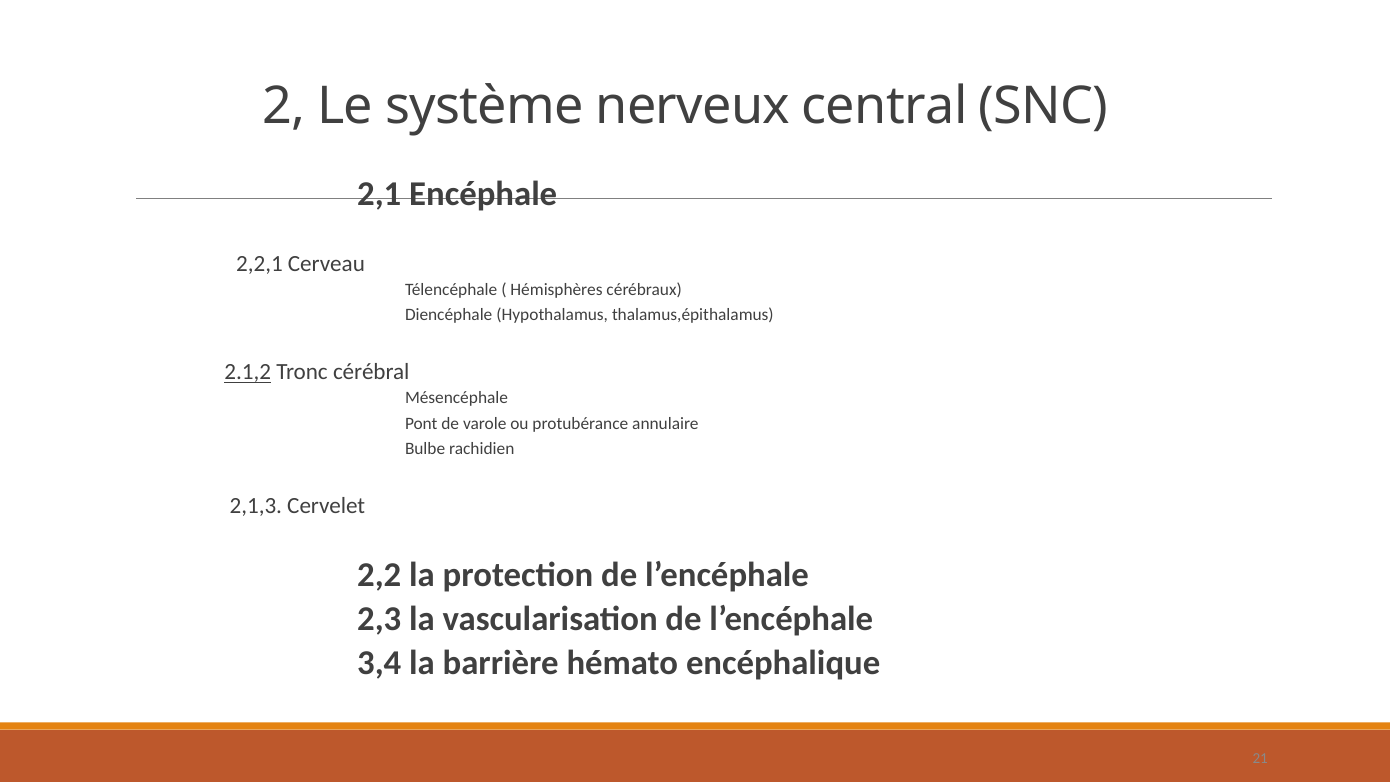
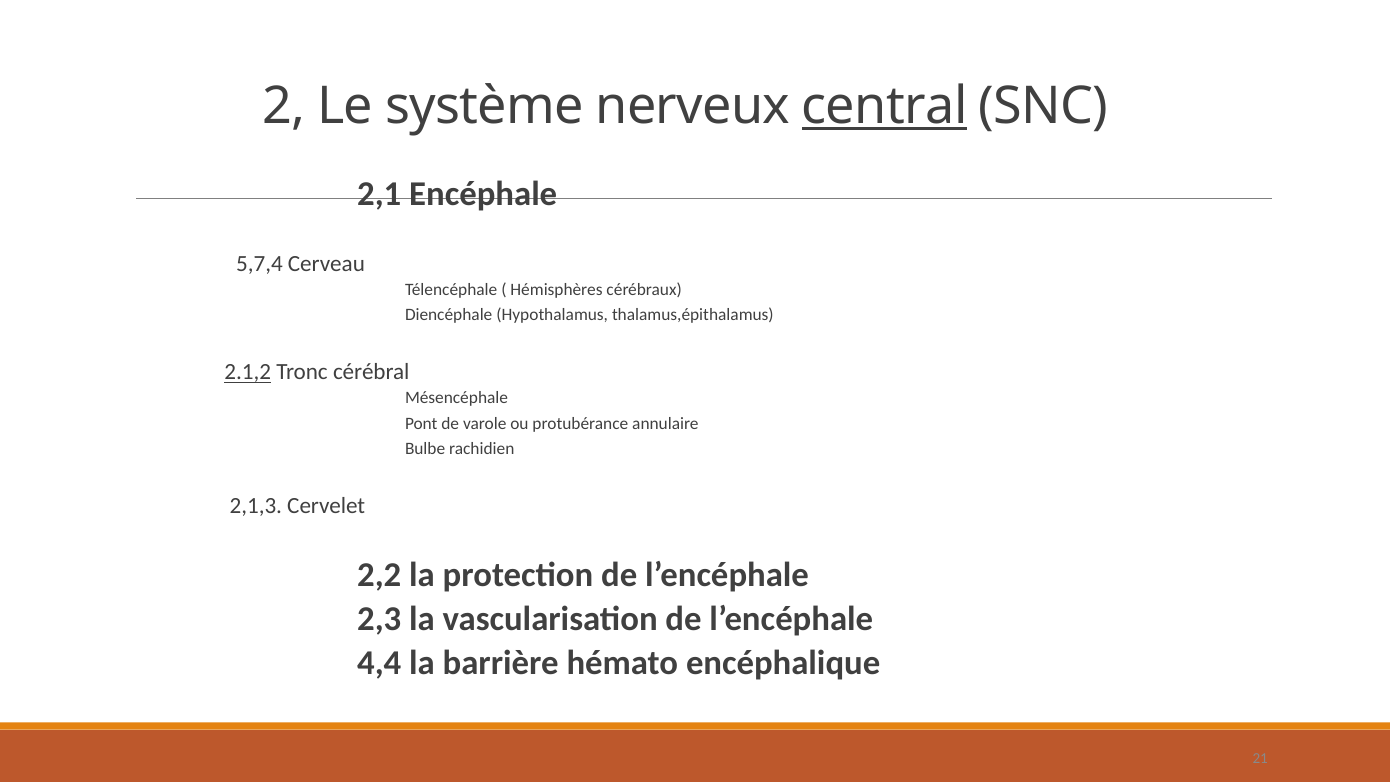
central underline: none -> present (885, 106)
2,2,1: 2,2,1 -> 5,7,4 (259, 264)
3,4: 3,4 -> 4,4 (379, 663)
